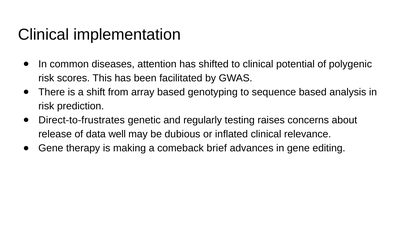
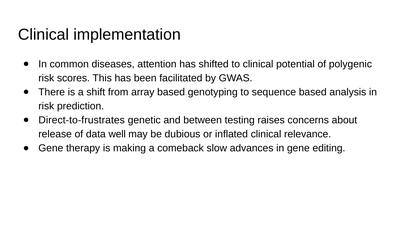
regularly: regularly -> between (203, 120)
brief: brief -> slow (217, 149)
